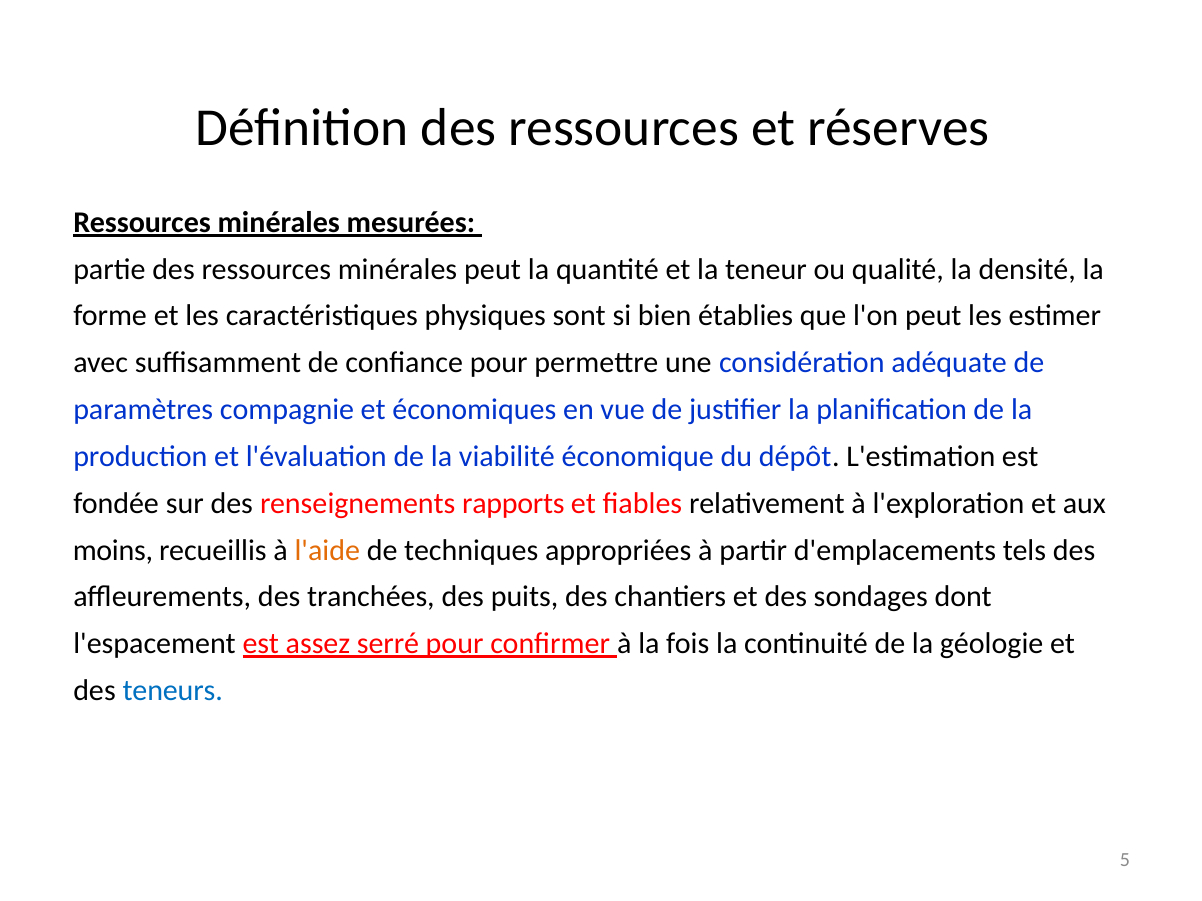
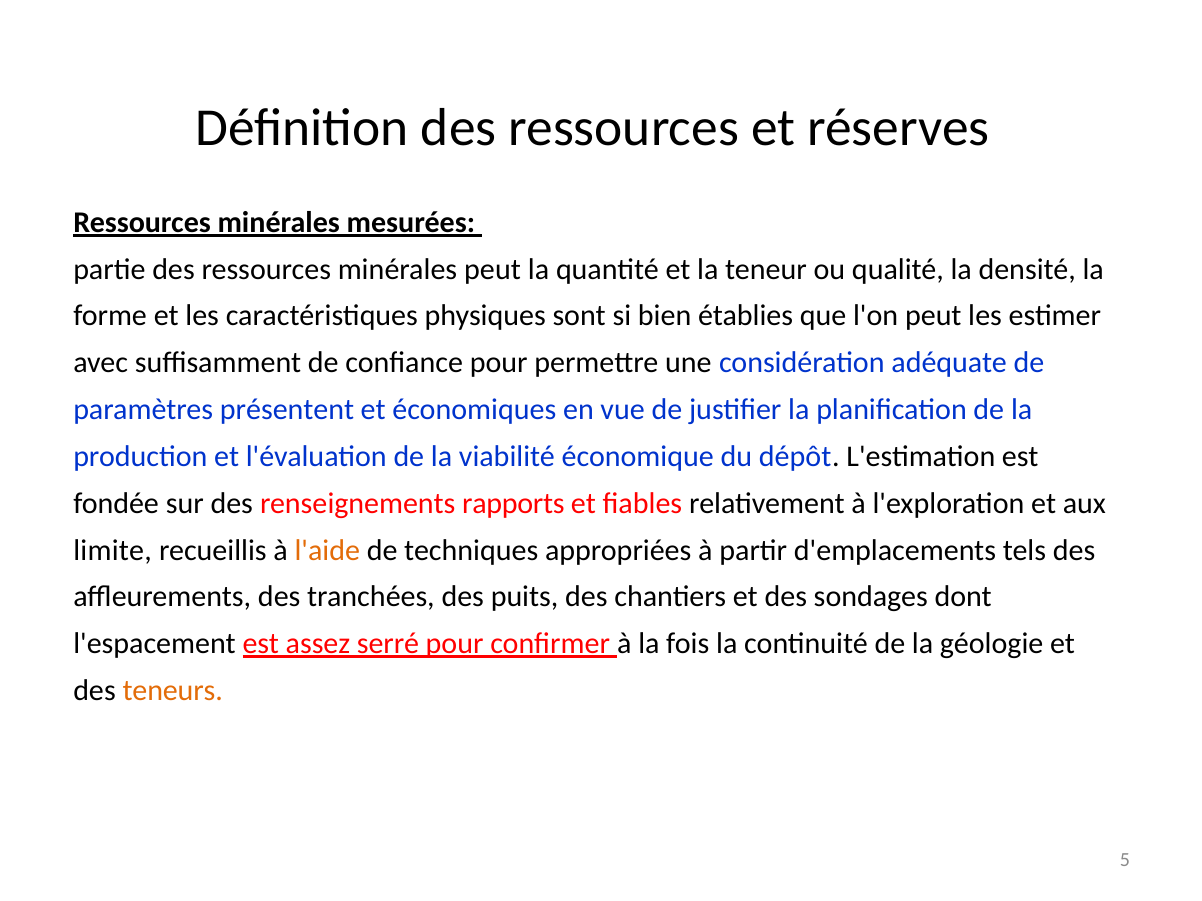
compagnie: compagnie -> présentent (287, 410)
moins: moins -> limite (113, 550)
teneurs colour: blue -> orange (173, 691)
